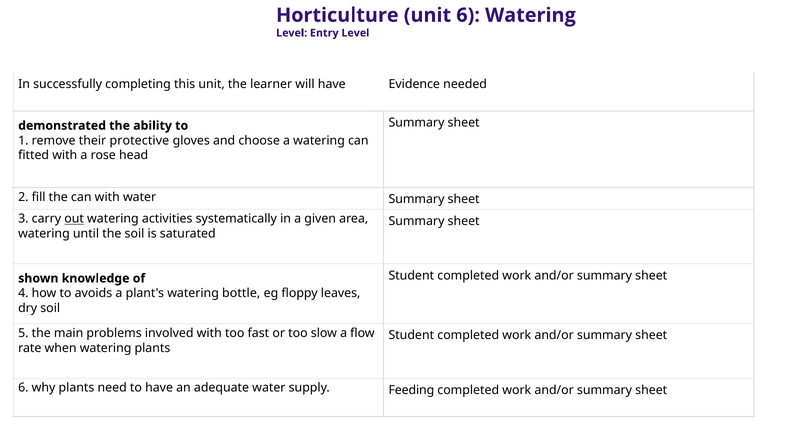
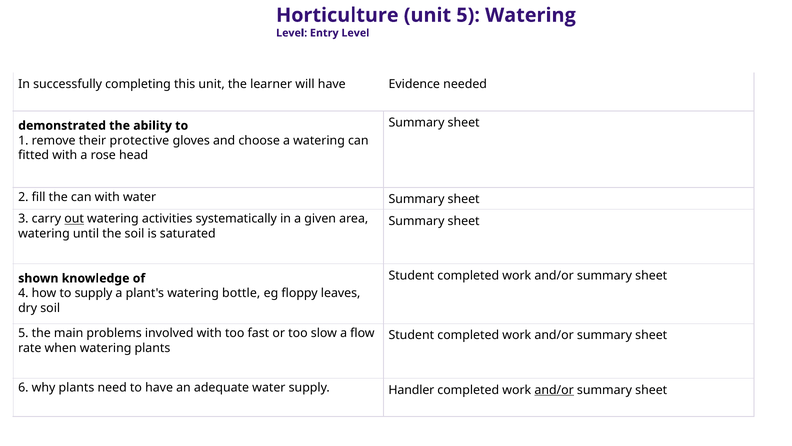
unit 6: 6 -> 5 (468, 15)
to avoids: avoids -> supply (94, 293)
Feeding: Feeding -> Handler (411, 389)
and/or underline: none -> present (554, 389)
